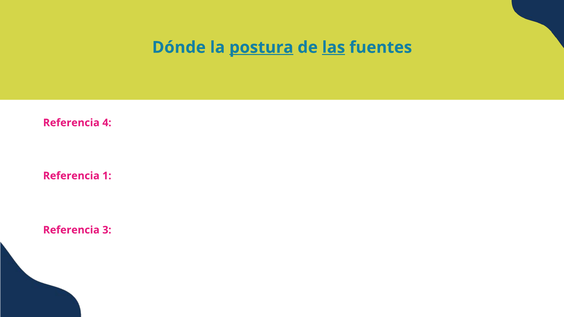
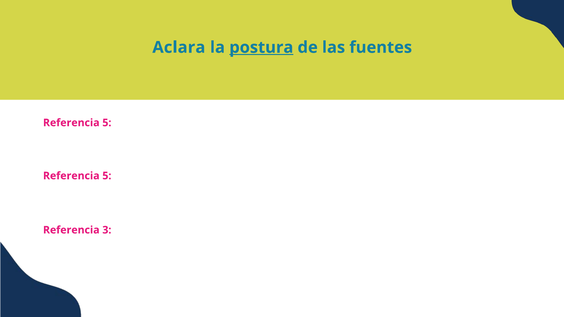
Dónde: Dónde -> Aclara (179, 47)
las underline: present -> none (334, 47)
4: 4 -> 5 (107, 123)
1: 1 -> 5 (107, 176)
